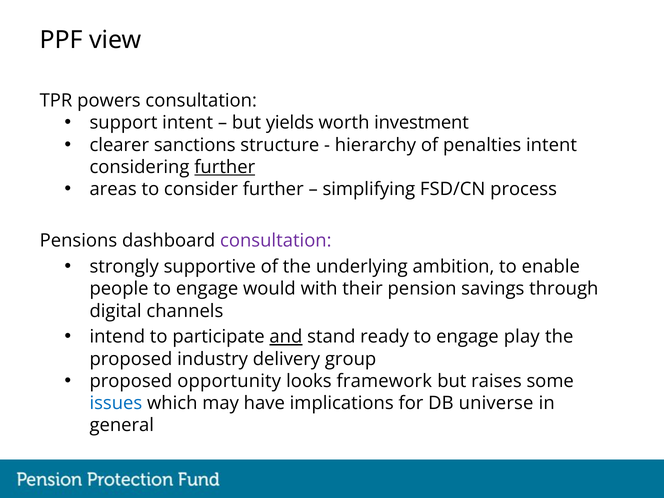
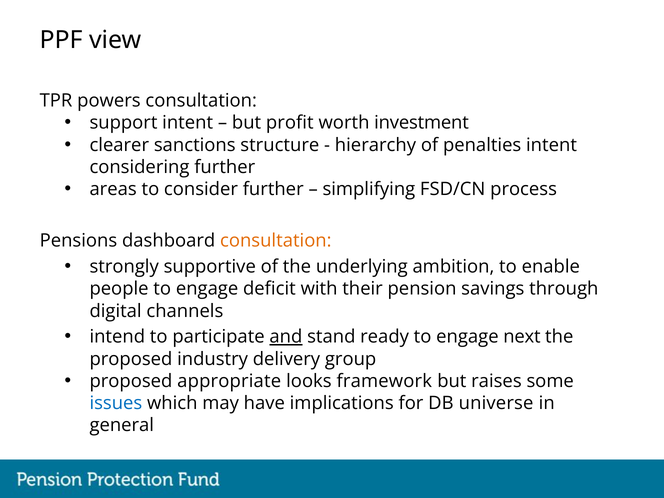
yields: yields -> profit (290, 123)
further underline: present -> none (225, 167)
consultation colour: purple -> orange (276, 241)
would: would -> deficit (269, 289)
play: play -> next (522, 337)
opportunity: opportunity -> appropriate (229, 381)
